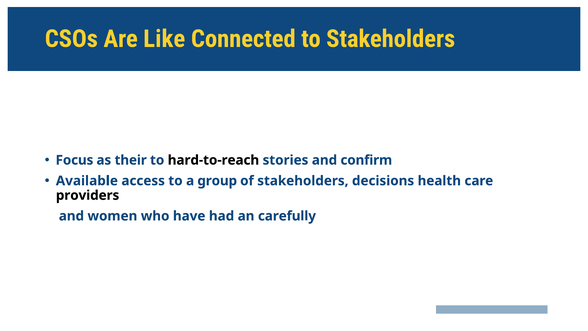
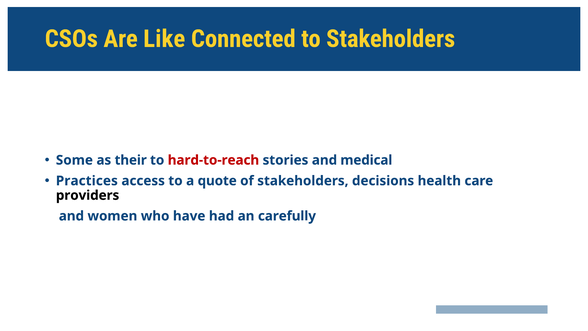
Focus: Focus -> Some (74, 160)
hard-to-reach colour: black -> red (213, 160)
confirm: confirm -> medical (366, 160)
Available: Available -> Practices (87, 181)
group: group -> quote (217, 181)
